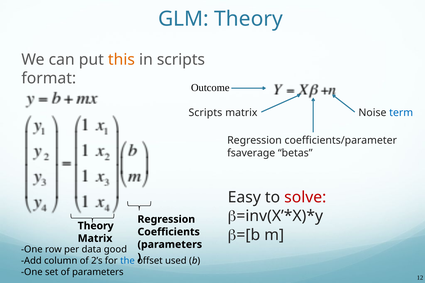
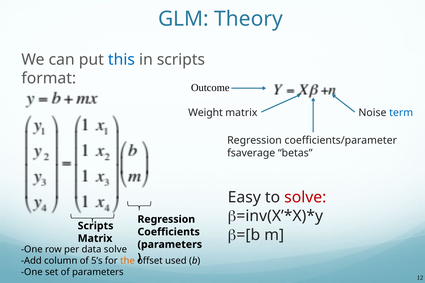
this colour: orange -> blue (121, 60)
Scripts: Scripts -> Weight (205, 113)
Theory: Theory -> Scripts (96, 226)
data good: good -> solve (115, 250)
2’s: 2’s -> 5’s (97, 261)
the colour: blue -> orange (127, 261)
